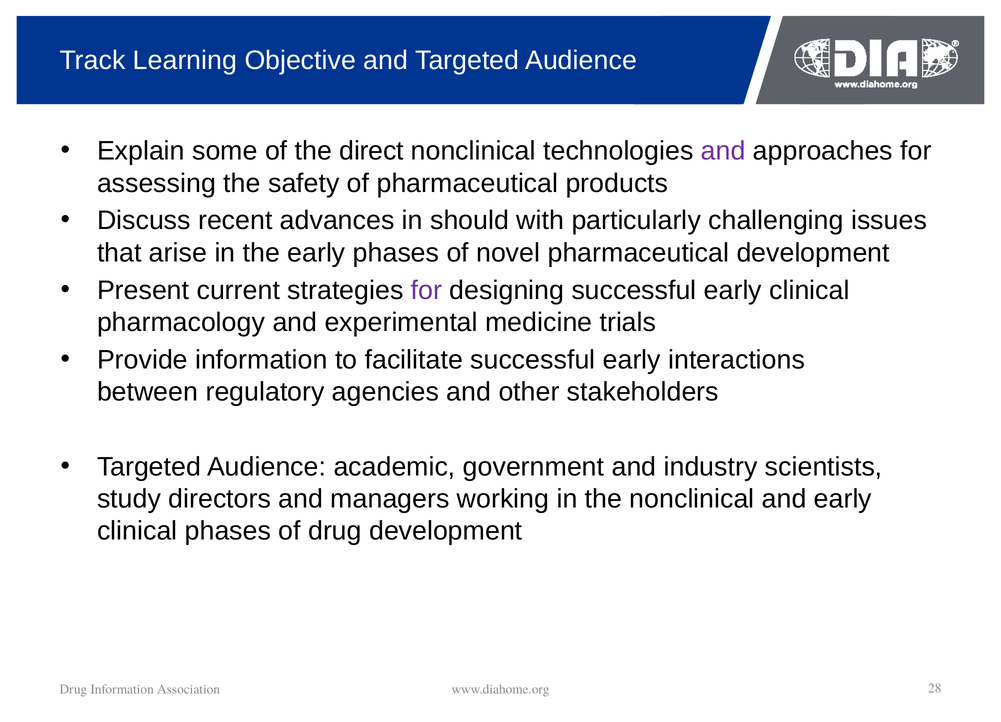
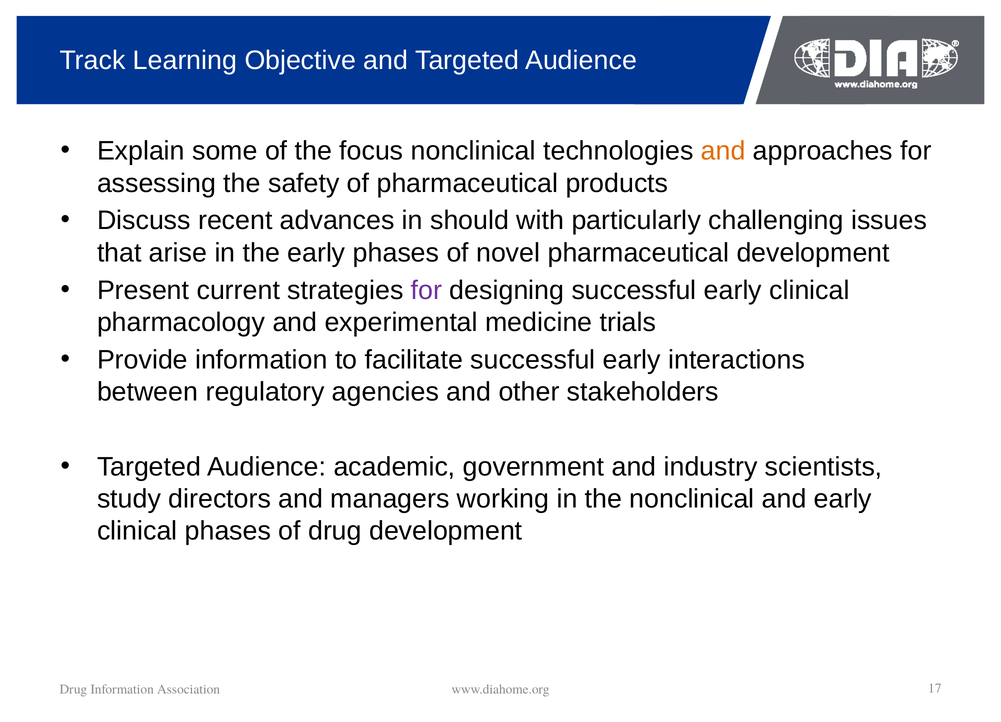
direct: direct -> focus (371, 151)
and colour: purple -> orange (723, 151)
28: 28 -> 17 (935, 688)
